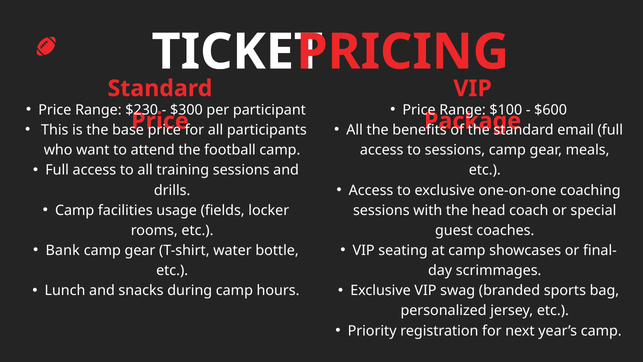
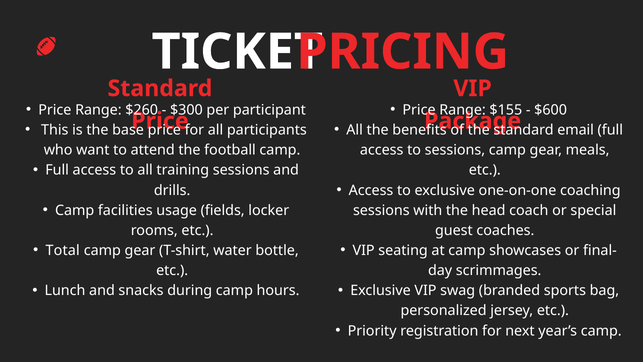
$230: $230 -> $260 (142, 110)
$100: $100 -> $155 (506, 110)
Bank: Bank -> Total (63, 250)
